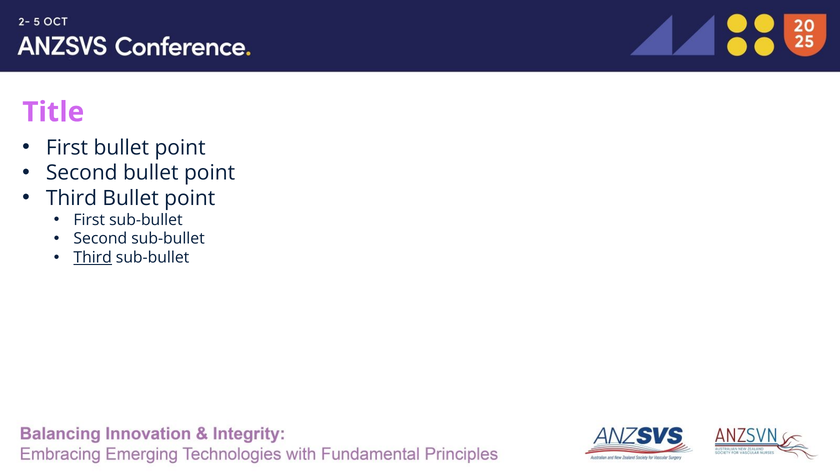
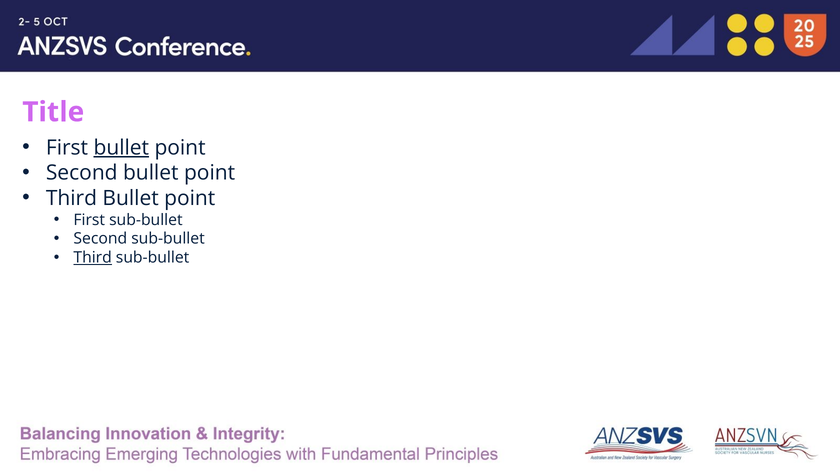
bullet underline: none -> present (121, 148)
